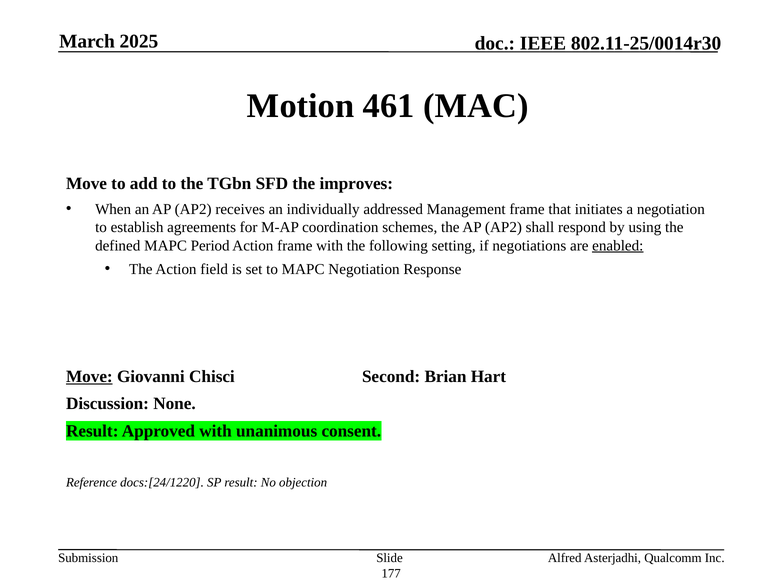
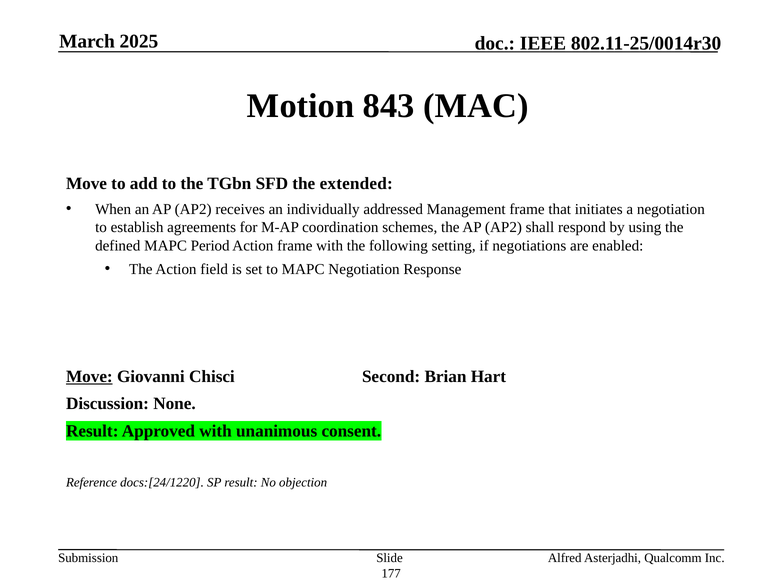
461: 461 -> 843 (389, 106)
improves: improves -> extended (356, 184)
enabled underline: present -> none (618, 246)
